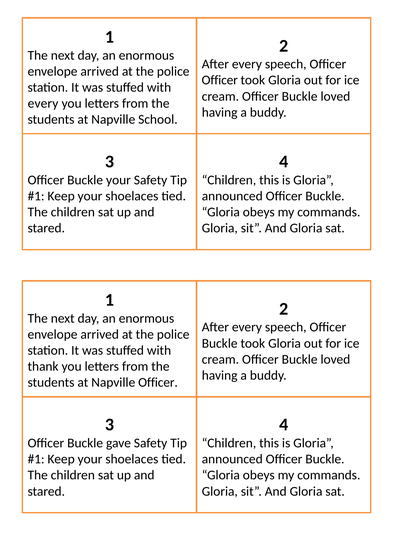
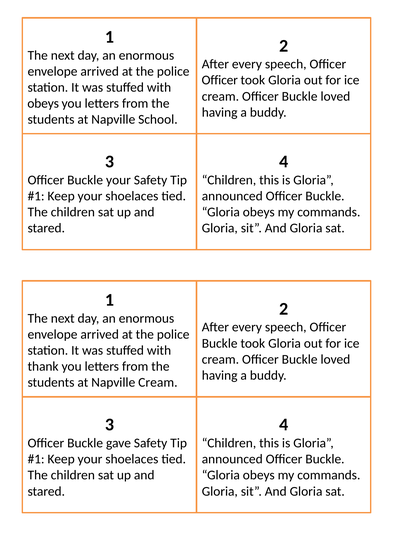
every: every -> obeys (43, 104)
Napville Officer: Officer -> Cream (158, 383)
